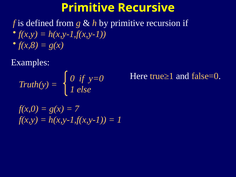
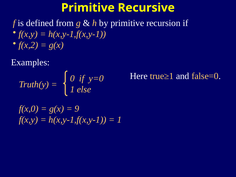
f(x,8: f(x,8 -> f(x,2 (28, 45)
7: 7 -> 9 (77, 109)
